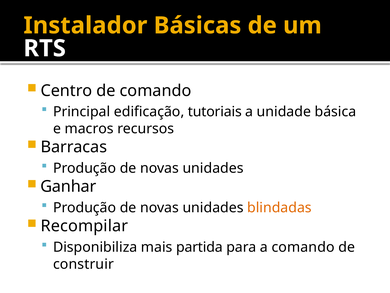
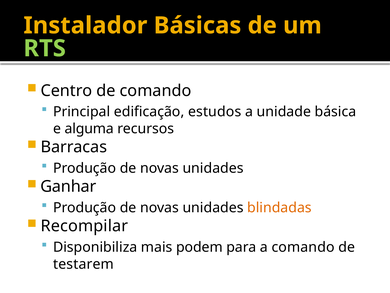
RTS colour: white -> light green (45, 48)
tutoriais: tutoriais -> estudos (215, 112)
macros: macros -> alguma (89, 128)
partida: partida -> podem (199, 247)
construir: construir -> testarem (83, 264)
